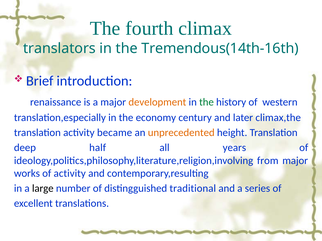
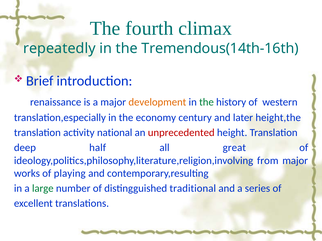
translators: translators -> repeatedly (59, 48)
climax,the: climax,the -> height,the (278, 118)
became: became -> national (115, 133)
unprecedented colour: orange -> red (181, 133)
years: years -> great (234, 148)
of activity: activity -> playing (70, 174)
large colour: black -> green (43, 189)
